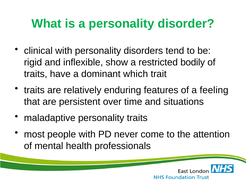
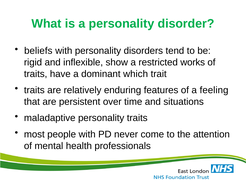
clinical: clinical -> beliefs (38, 51)
bodily: bodily -> works (193, 62)
